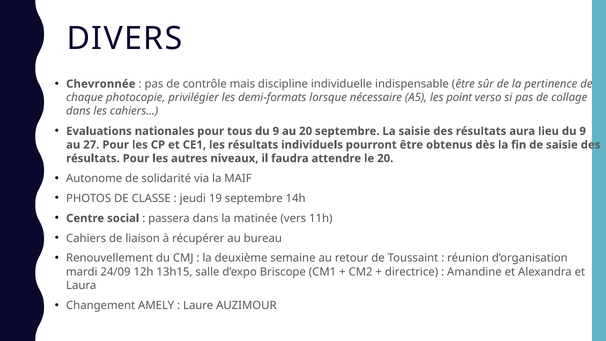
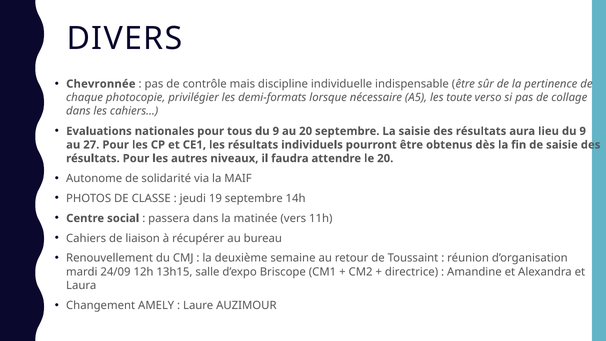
point: point -> toute (459, 98)
